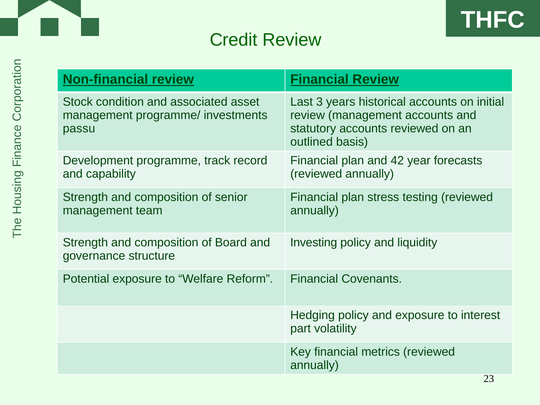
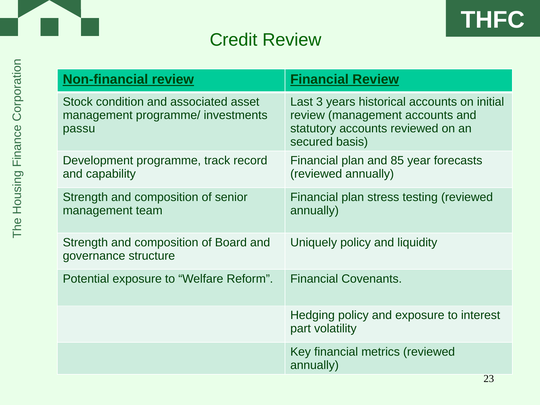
outlined: outlined -> secured (312, 142)
42: 42 -> 85 (397, 161)
Investing: Investing -> Uniquely (314, 242)
